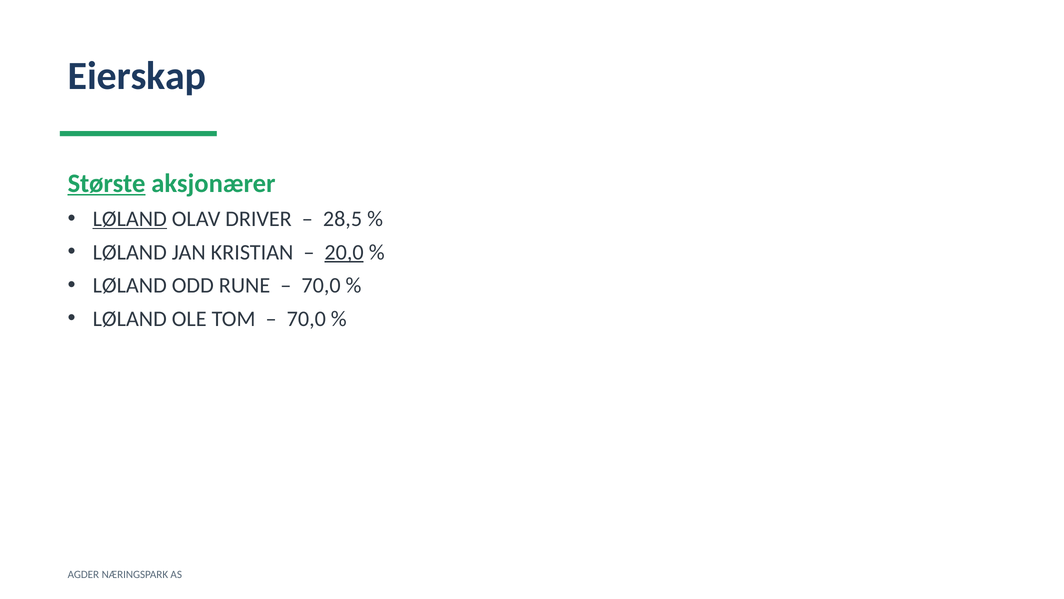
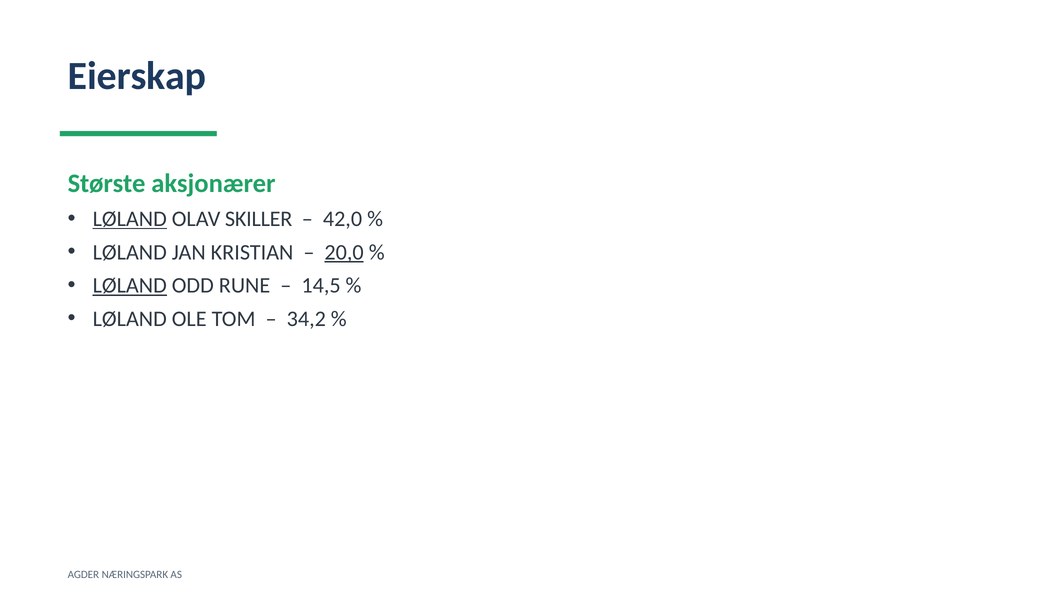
Største underline: present -> none (107, 183)
DRIVER: DRIVER -> SKILLER (259, 219)
28,5: 28,5 -> 42,0 (343, 219)
LØLAND underline: none -> present (130, 285)
70,0: 70,0 -> 14,5 (321, 285)
70,0: 70,0 -> 34,2 (306, 319)
